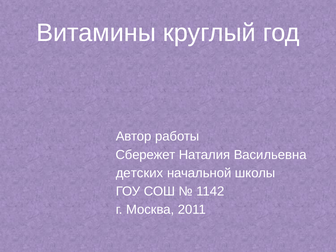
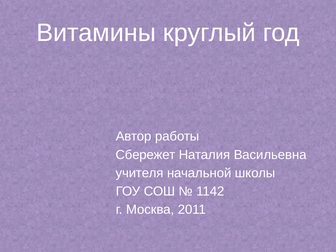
детских: детских -> учителя (140, 173)
